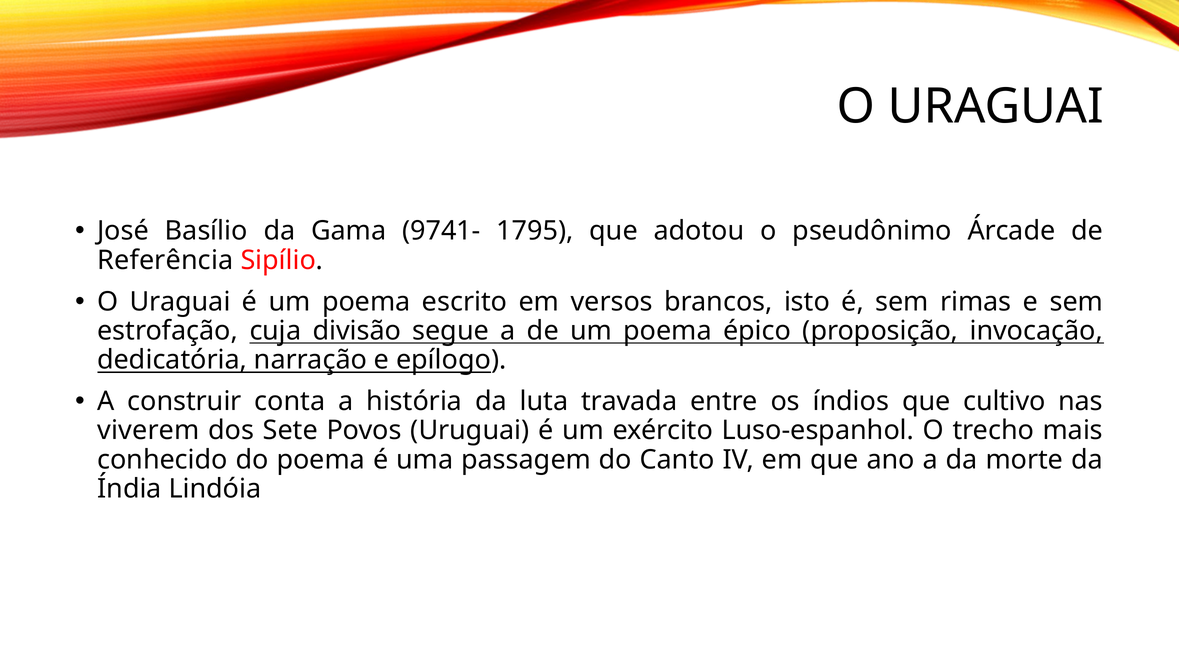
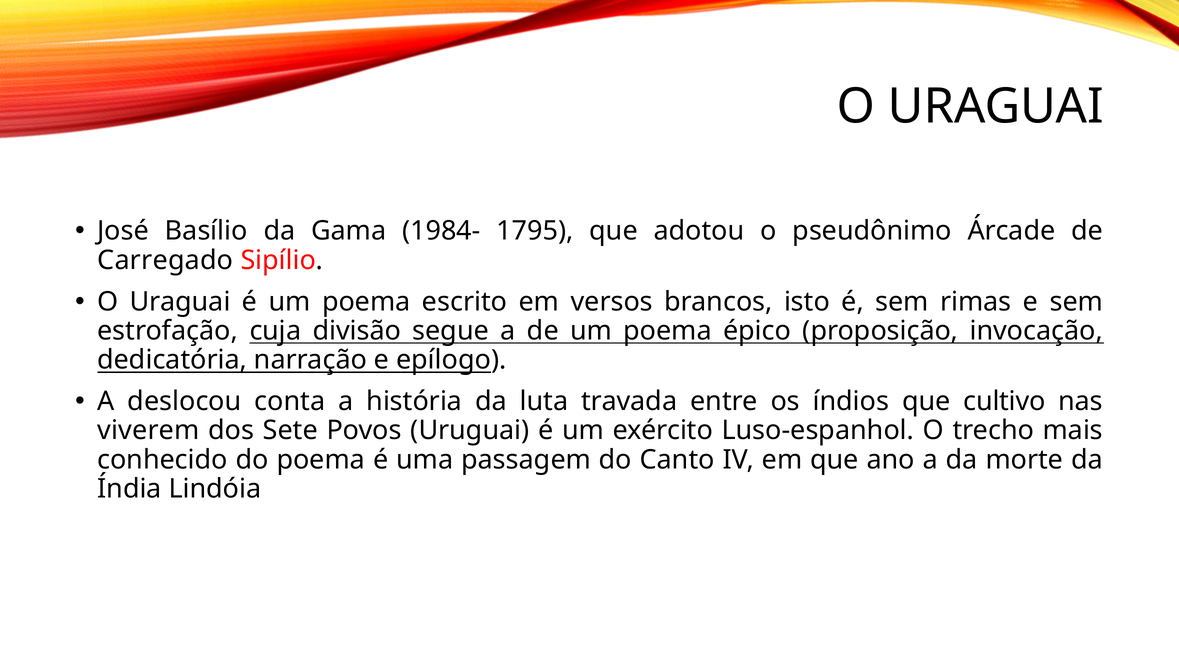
9741-: 9741- -> 1984- (441, 231)
Referência: Referência -> Carregado (165, 260)
construir: construir -> deslocou (184, 401)
